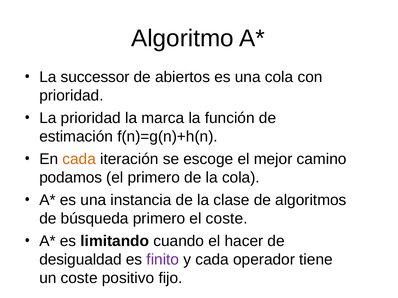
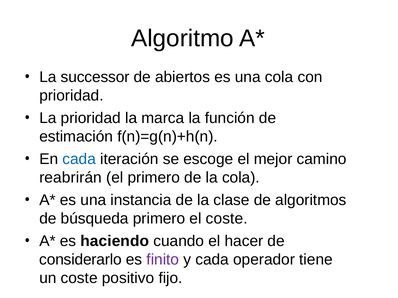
cada colour: orange -> blue (79, 159)
podamos: podamos -> reabrirán (71, 178)
limitando: limitando -> haciendo (115, 241)
desigualdad: desigualdad -> considerarlo (81, 260)
